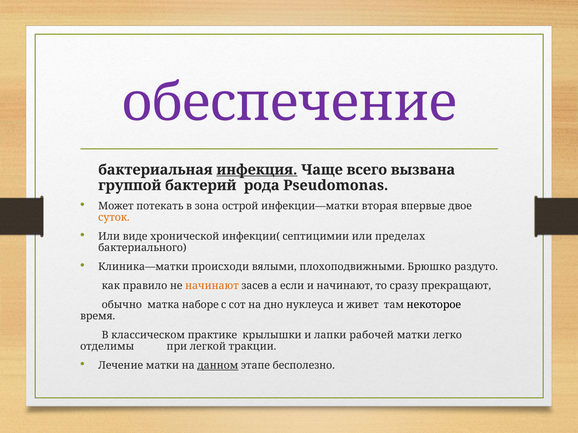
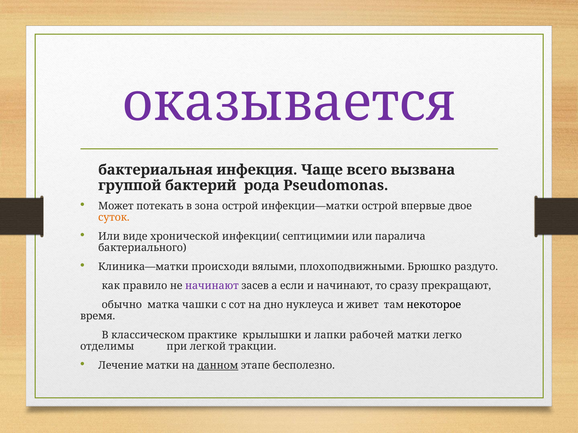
обеспечение: обеспечение -> оказывается (289, 103)
инфекция underline: present -> none (257, 170)
инфекции—матки вторая: вторая -> острой (380, 206)
пределах: пределах -> паралича (400, 237)
начинают colour: orange -> purple (212, 286)
наборе: наборе -> чашки (200, 305)
